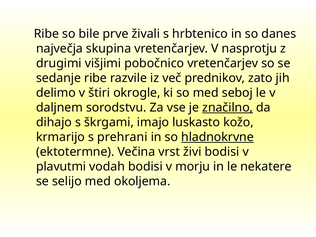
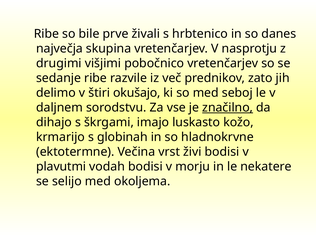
okrogle: okrogle -> okušajo (137, 93)
prehrani: prehrani -> globinah (122, 137)
hladnokrvne underline: present -> none (217, 137)
